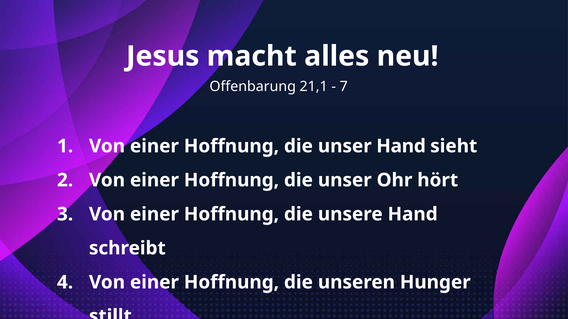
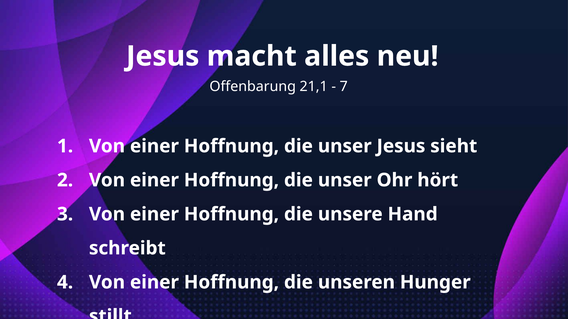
unser Hand: Hand -> Jesus (401, 146)
